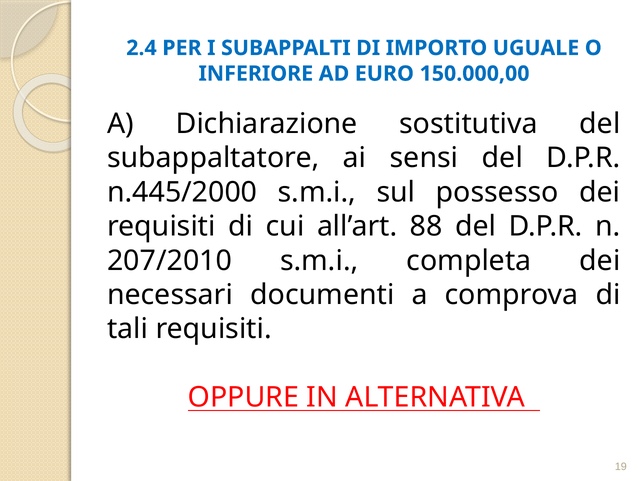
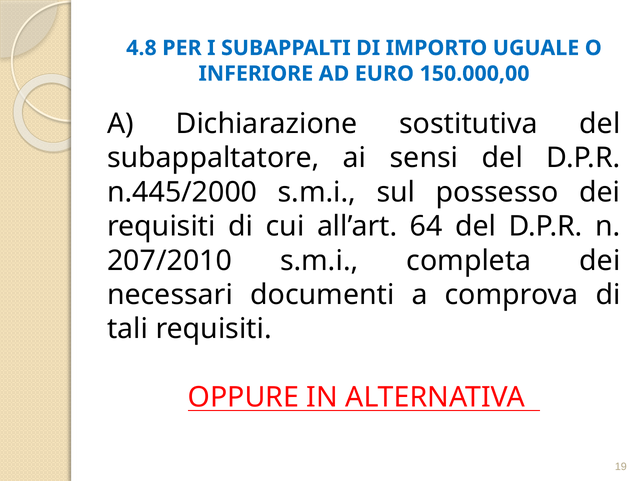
2.4: 2.4 -> 4.8 (141, 48)
88: 88 -> 64 (426, 227)
